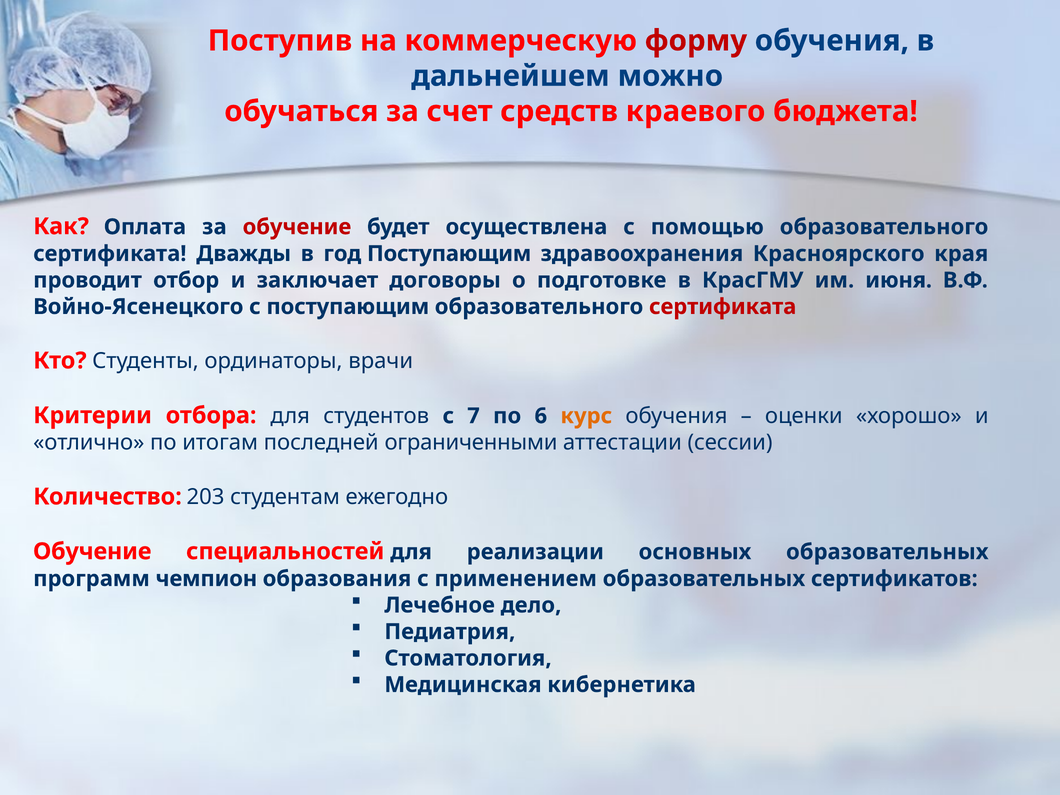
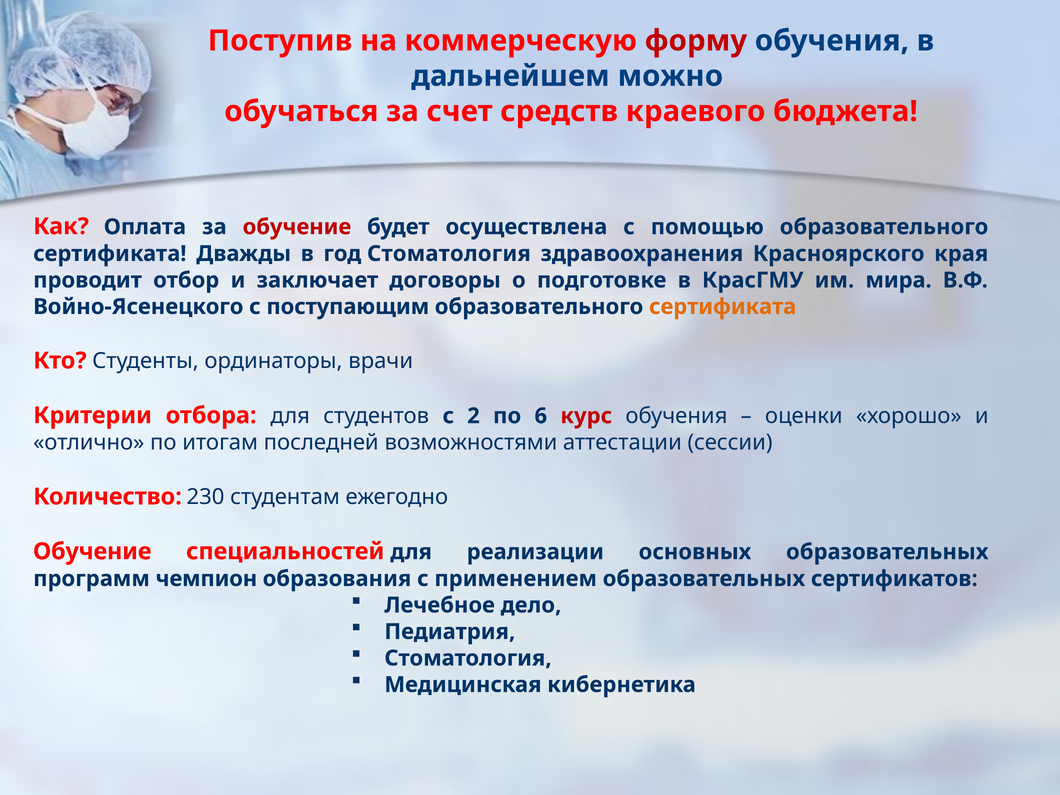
год Поступающим: Поступающим -> Стоматология (449, 254)
июня: июня -> мира (899, 280)
сертификата colour: red -> orange (723, 307)
7: 7 -> 2 (474, 416)
курс colour: orange -> red (586, 416)
ограниченными: ограниченными -> возможностями (471, 443)
203: 203 -> 230 (205, 497)
